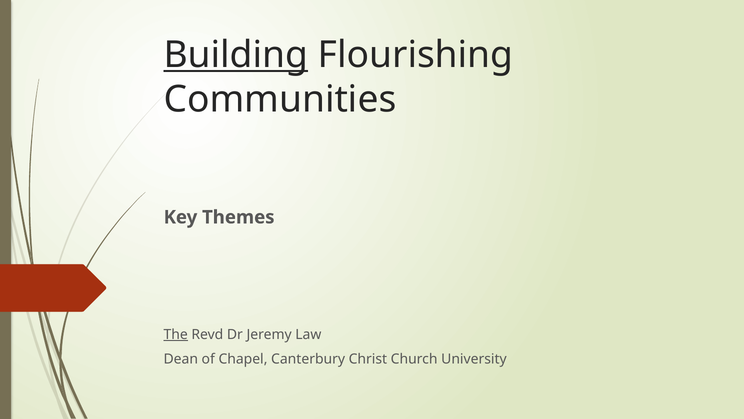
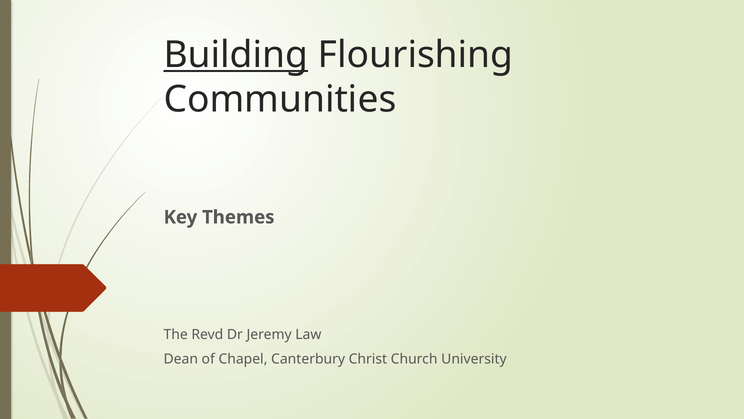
The underline: present -> none (176, 334)
